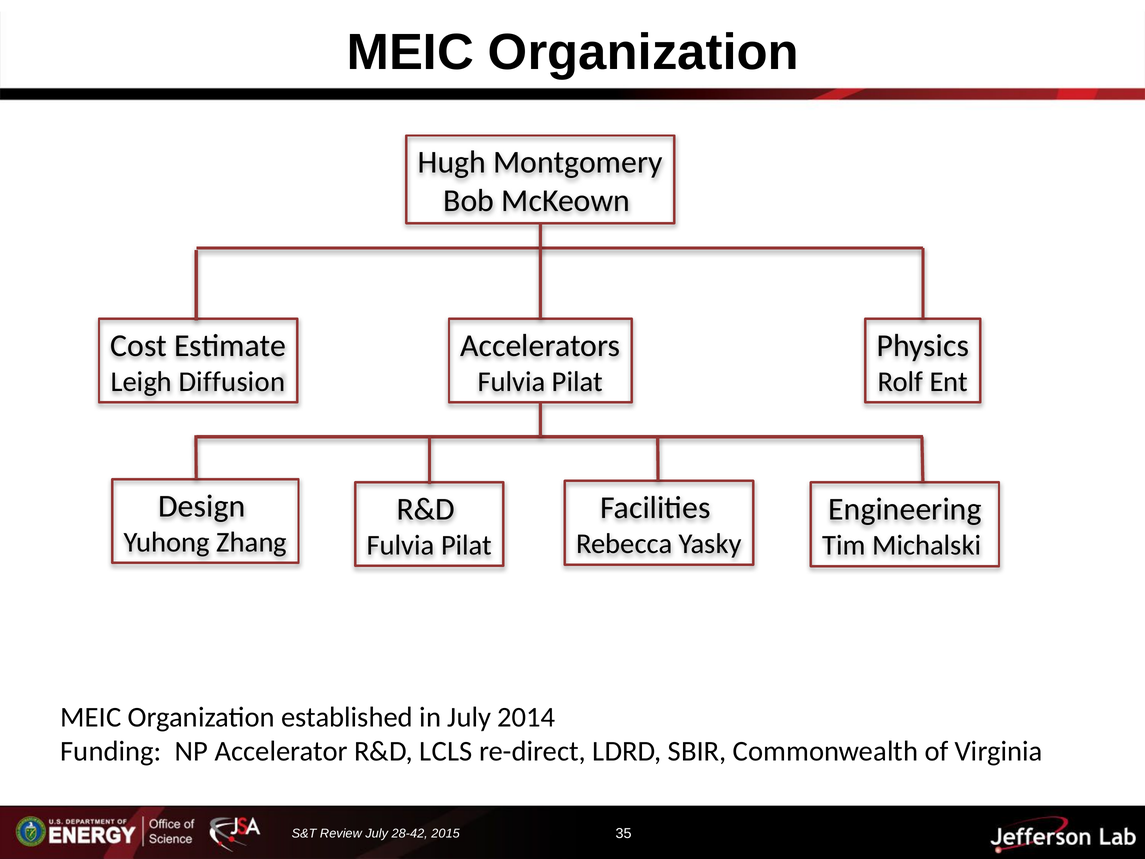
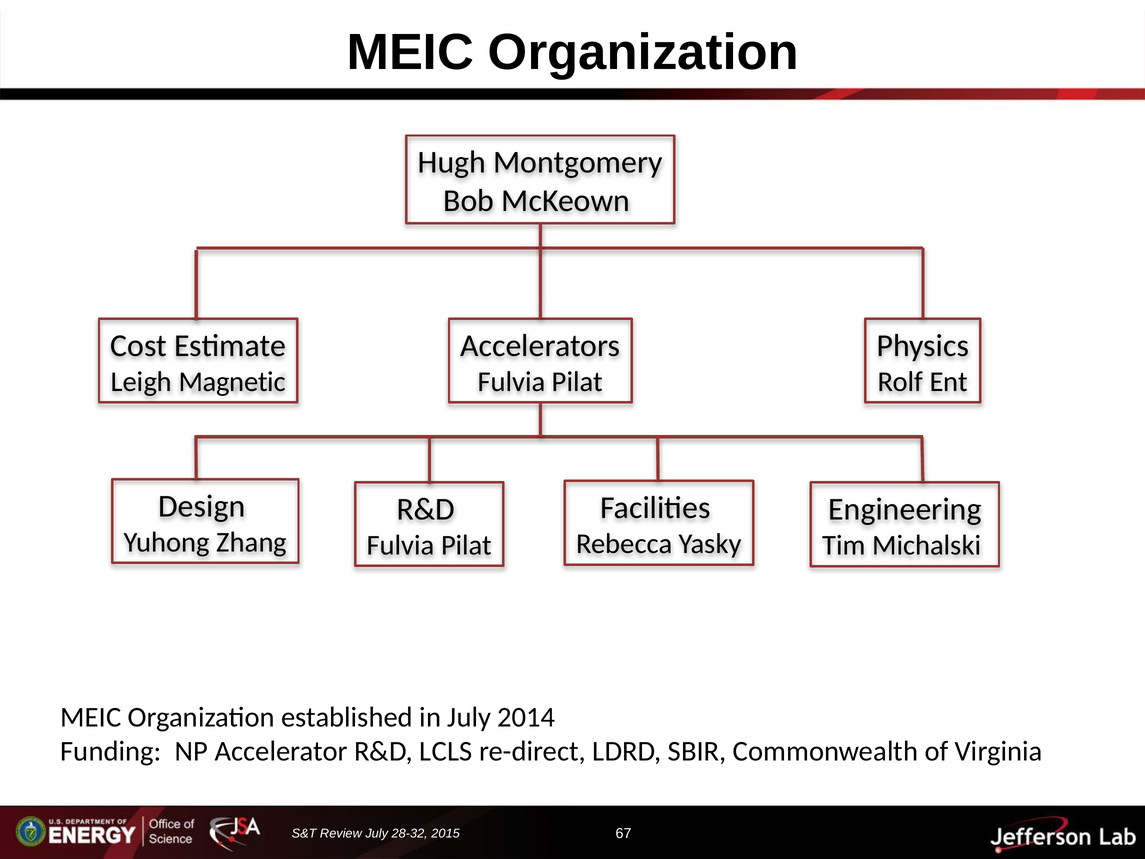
Diffusion: Diffusion -> Magnetic (232, 381)
28-42: 28-42 -> 28-32 (410, 833)
35: 35 -> 67 (624, 833)
